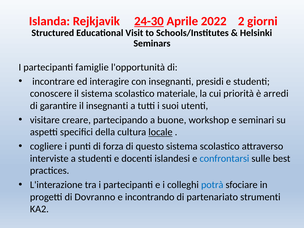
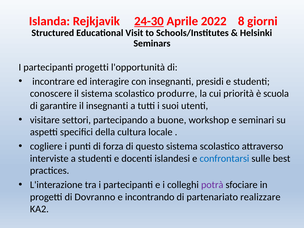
2: 2 -> 8 (241, 21)
partecipanti famiglie: famiglie -> progetti (92, 67)
materiale: materiale -> produrre (177, 94)
arredi: arredi -> scuola (276, 94)
creare: creare -> settori (76, 120)
locale underline: present -> none (160, 132)
potrà colour: blue -> purple (212, 185)
strumenti: strumenti -> realizzare (260, 197)
